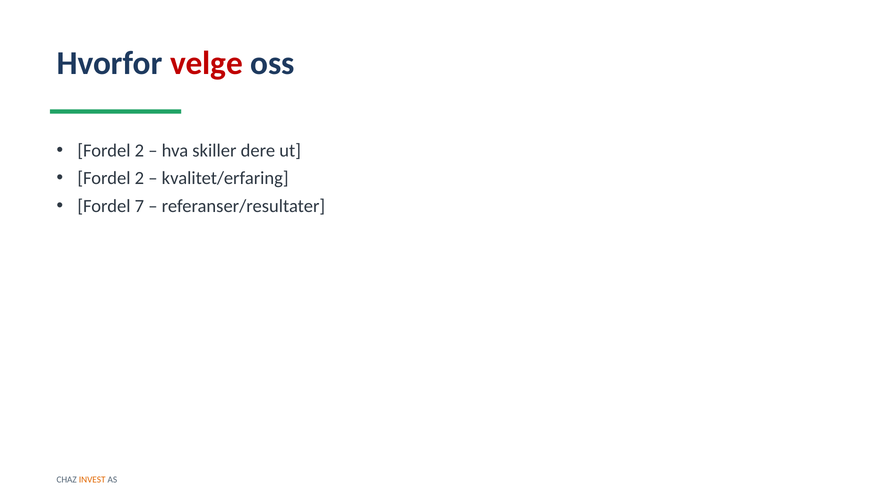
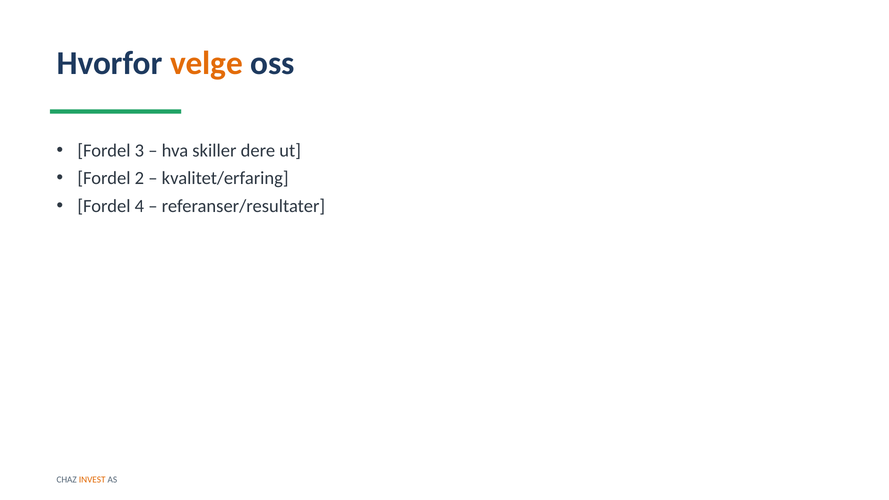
velge colour: red -> orange (206, 63)
2: 2 -> 3 (139, 151)
7: 7 -> 4 (139, 206)
